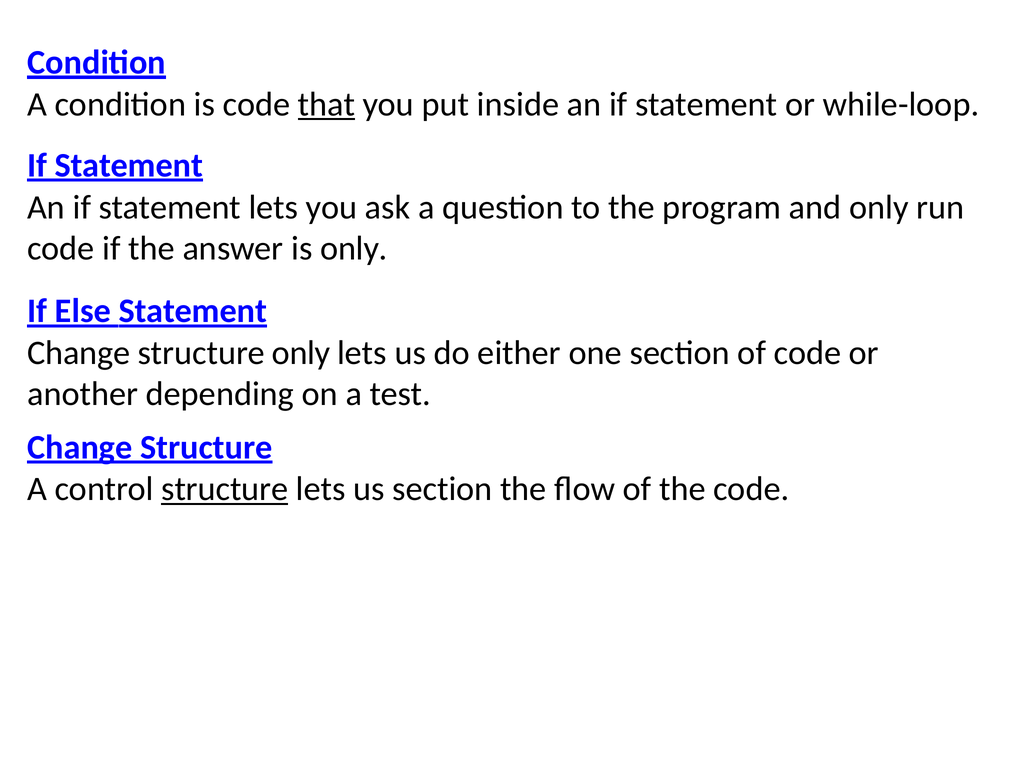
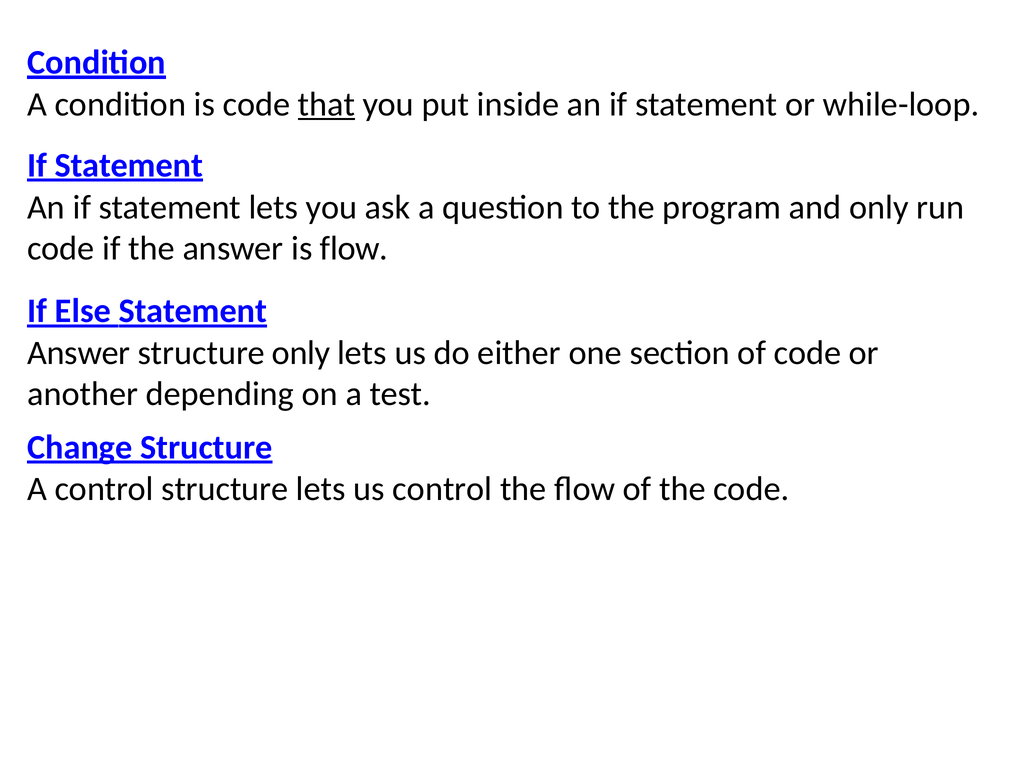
is only: only -> flow (354, 248)
Change: Change -> Answer (79, 353)
structure underline: present -> none (225, 489)
us section: section -> control (442, 489)
